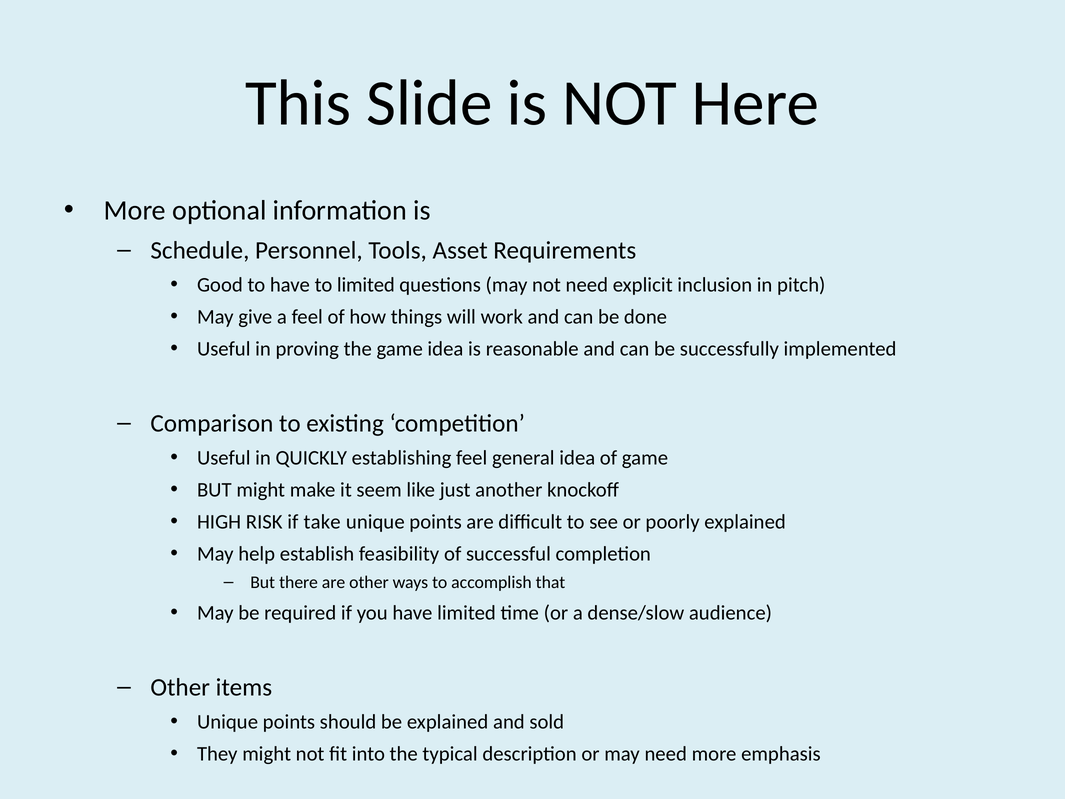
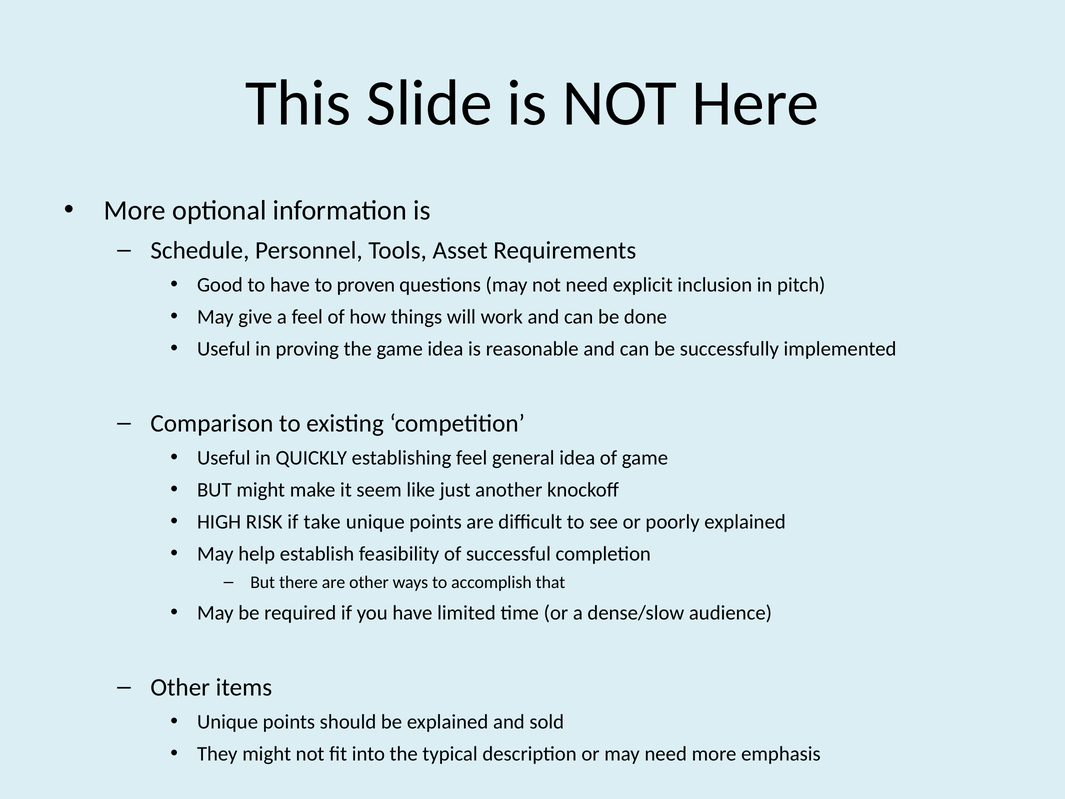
to limited: limited -> proven (366, 285)
